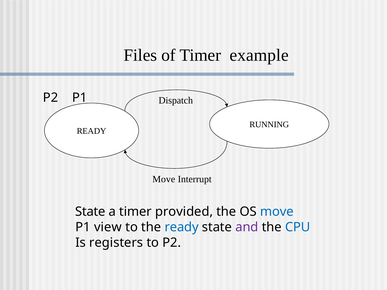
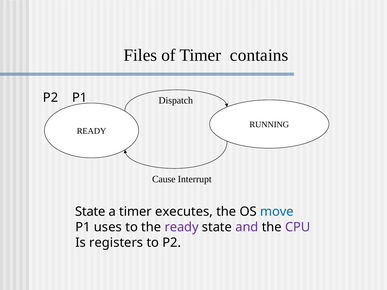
example: example -> contains (259, 55)
Move: Move -> Cause (164, 179)
provided: provided -> executes (184, 212)
view: view -> uses (108, 227)
ready colour: blue -> purple (182, 227)
CPU colour: blue -> purple (298, 227)
